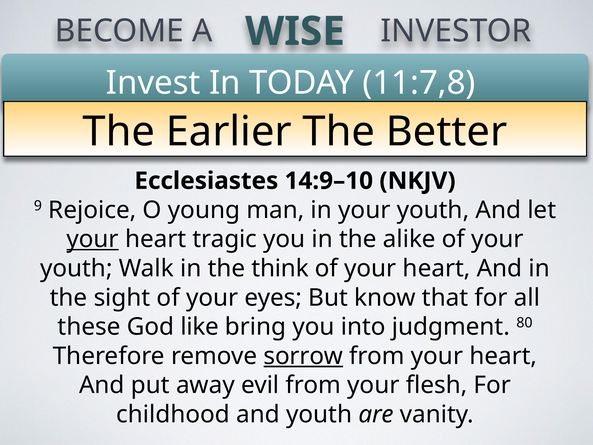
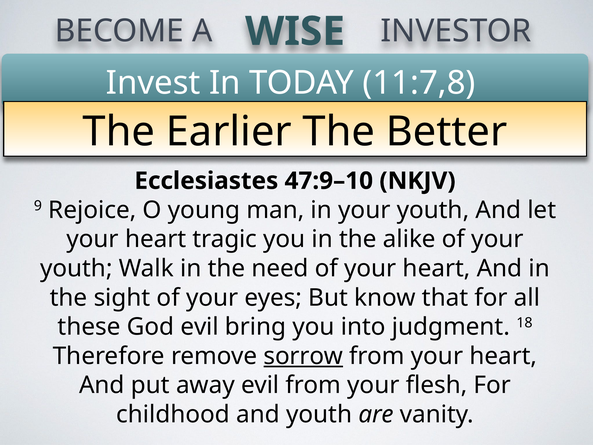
14:9–10: 14:9–10 -> 47:9–10 (329, 181)
your underline: present -> none (93, 239)
think: think -> need (280, 268)
God like: like -> evil (200, 327)
80: 80 -> 18 (524, 323)
